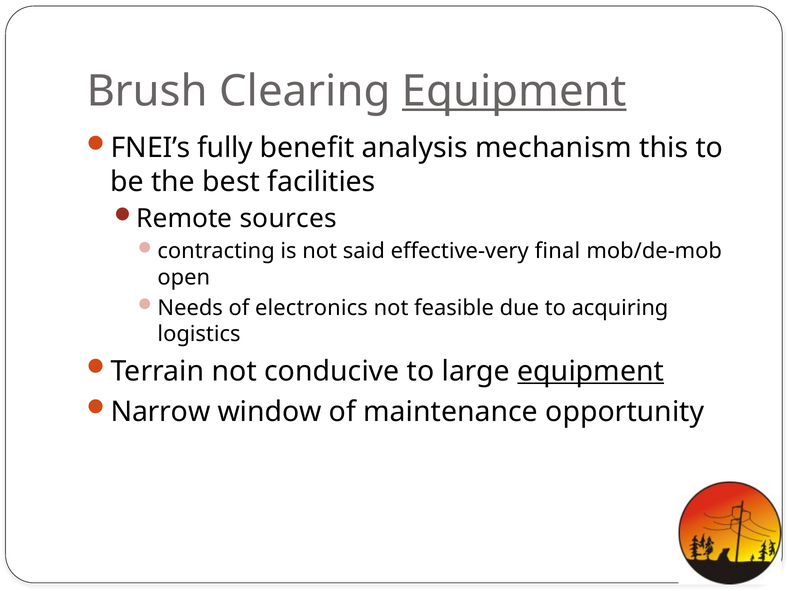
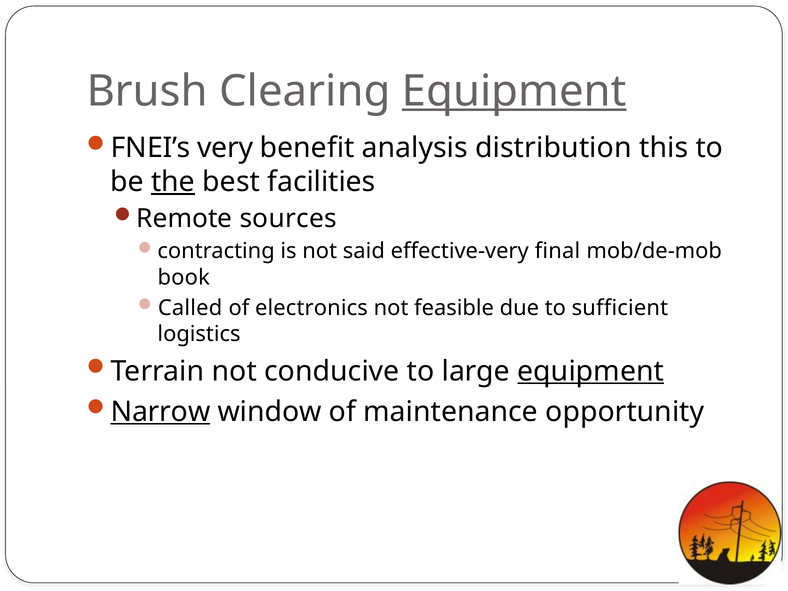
fully: fully -> very (225, 148)
mechanism: mechanism -> distribution (553, 148)
the underline: none -> present (173, 182)
open: open -> book (184, 278)
Needs: Needs -> Called (190, 308)
acquiring: acquiring -> sufficient (620, 308)
Narrow underline: none -> present (161, 412)
